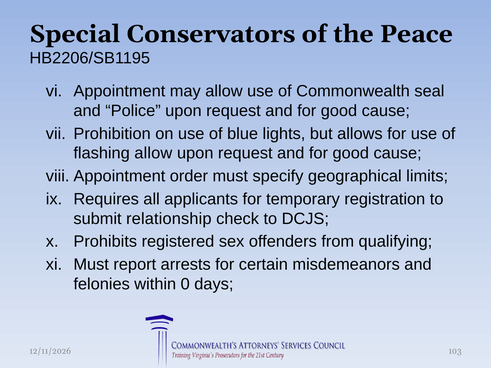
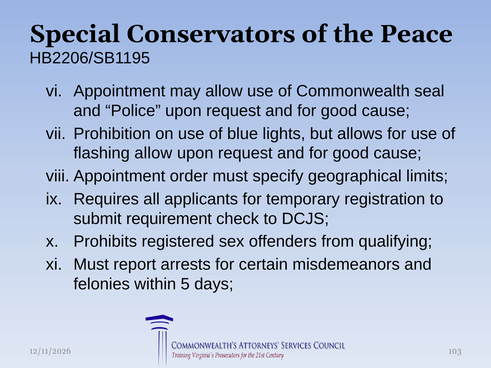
relationship: relationship -> requirement (169, 219)
0: 0 -> 5 (185, 284)
